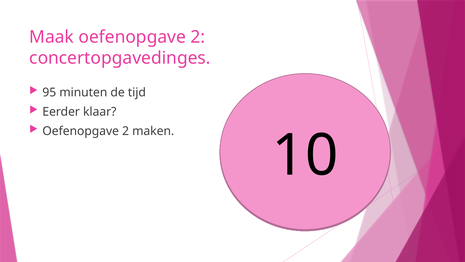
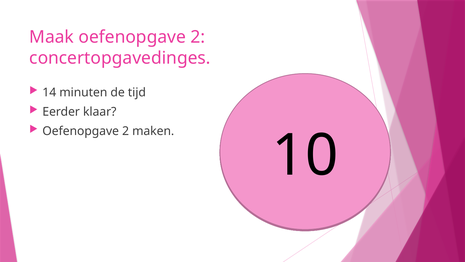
95: 95 -> 14 (49, 92)
